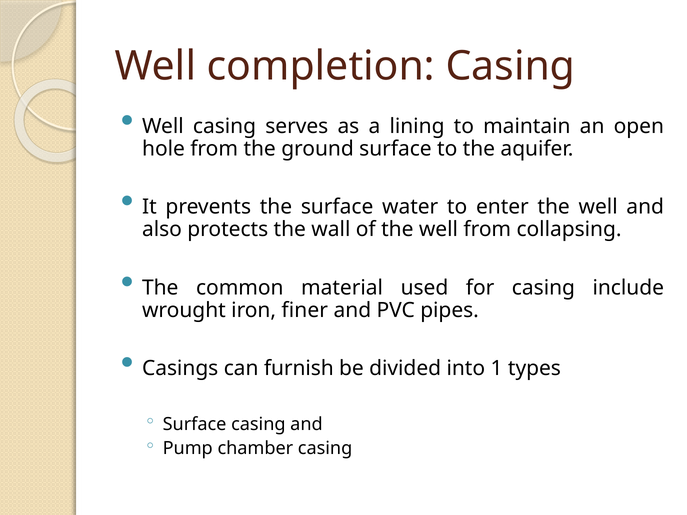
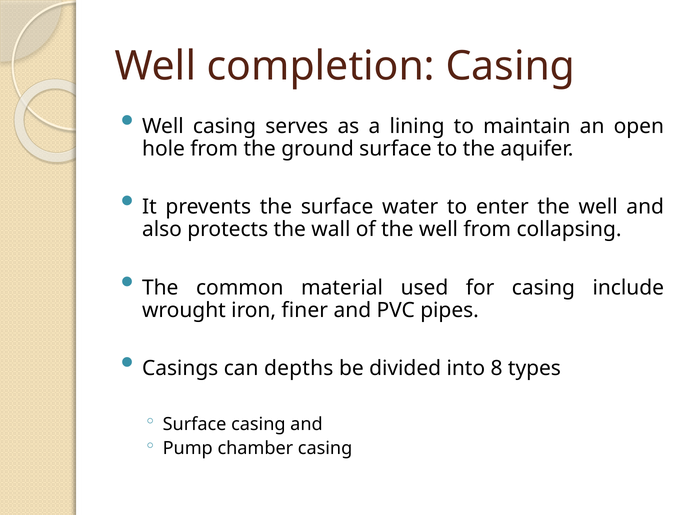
furnish: furnish -> depths (299, 369)
1: 1 -> 8 (497, 369)
